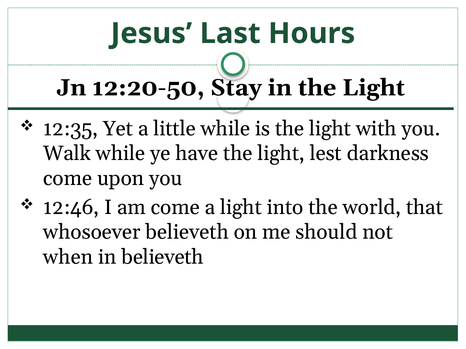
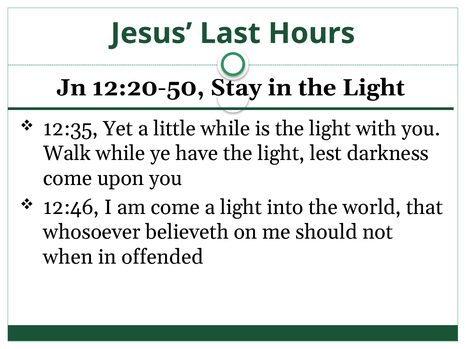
in believeth: believeth -> offended (162, 257)
